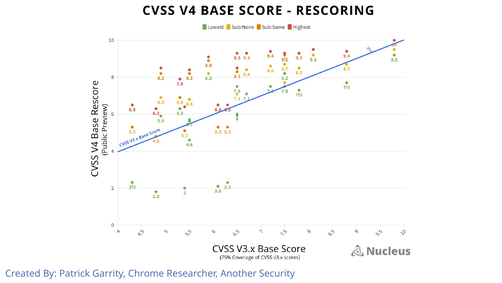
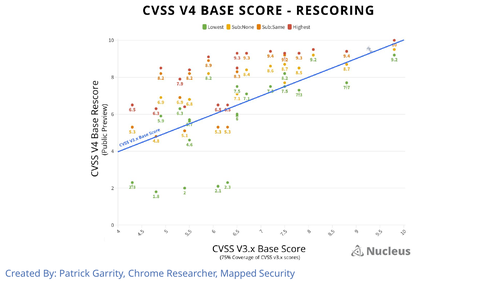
Another: Another -> Mapped (238, 273)
